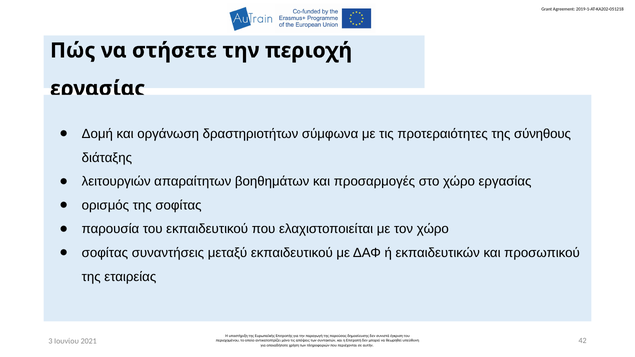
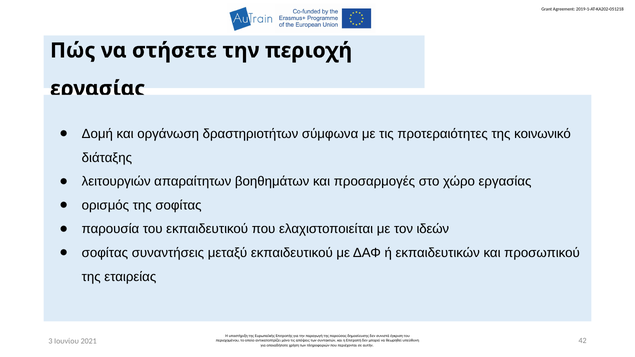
σύνηθους: σύνηθους -> κοινωνικό (542, 134)
τον χώρο: χώρο -> ιδεών (433, 229)
